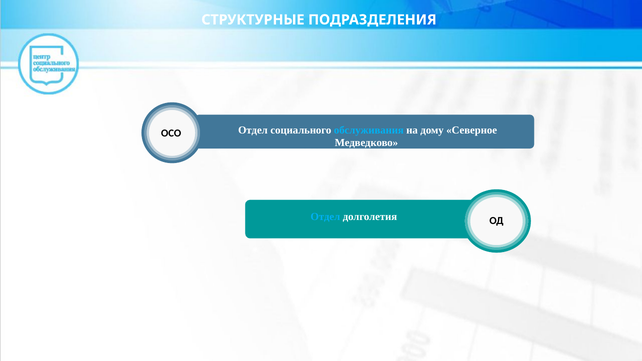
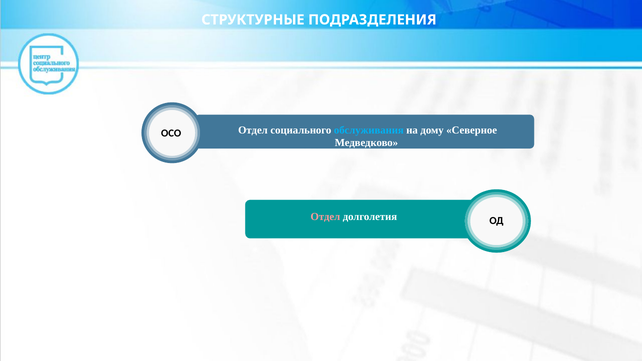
Отдел colour: light blue -> pink (325, 217)
